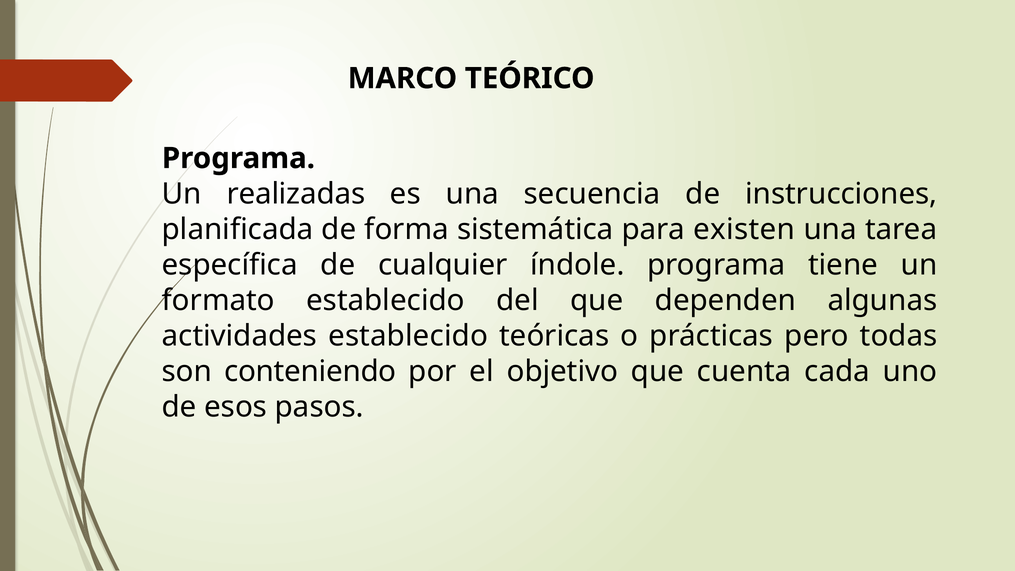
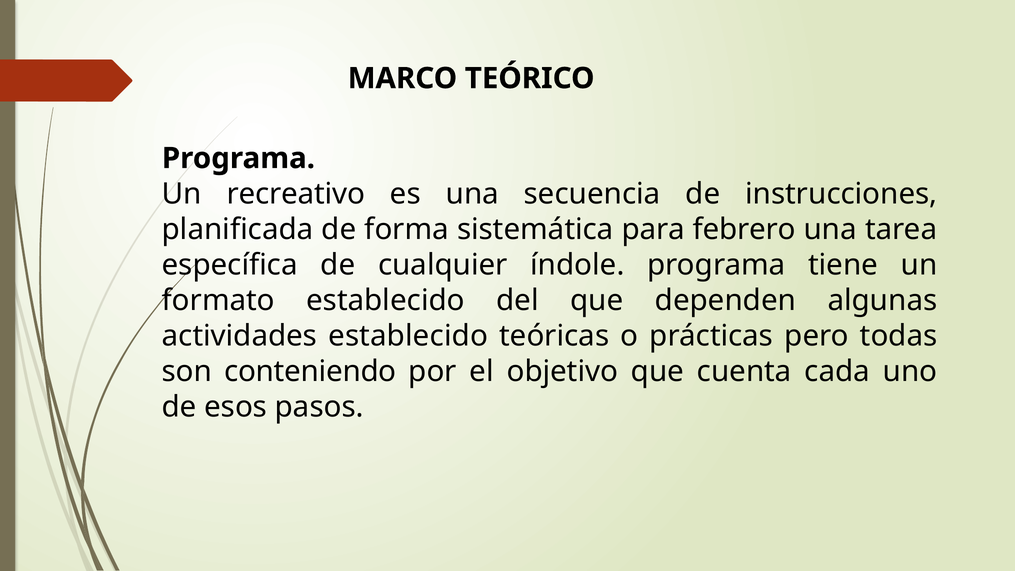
realizadas: realizadas -> recreativo (296, 194)
existen: existen -> febrero (744, 229)
